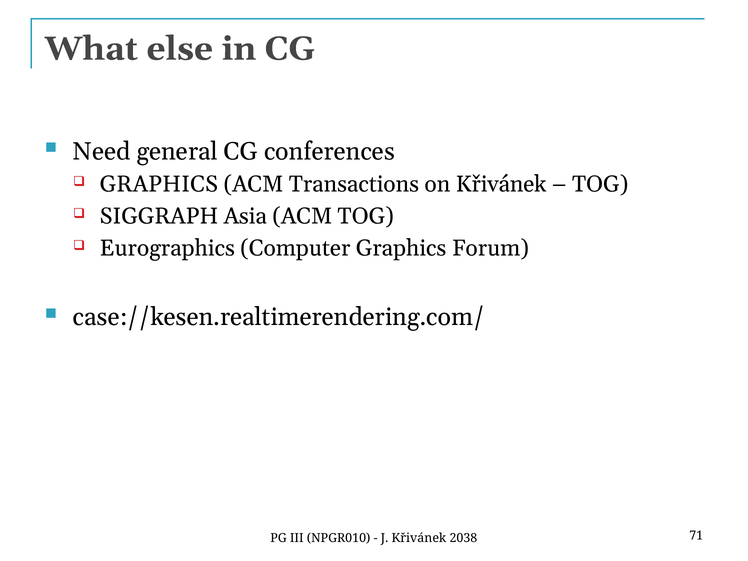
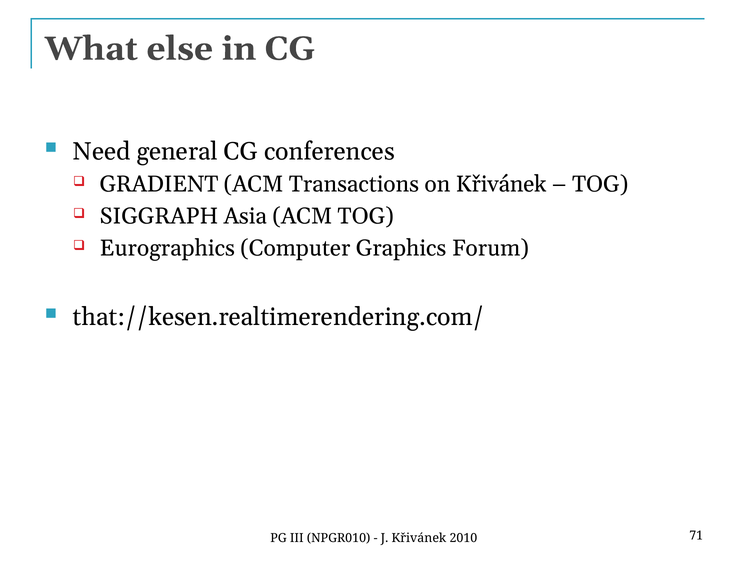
GRAPHICS: GRAPHICS -> GRADIENT (159, 184)
case://kesen.realtimerendering.com/: case://kesen.realtimerendering.com/ -> that://kesen.realtimerendering.com/ (279, 317)
2038: 2038 -> 2010 (463, 538)
